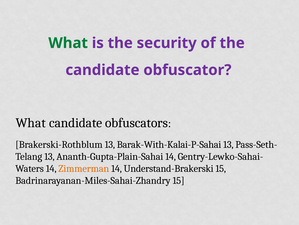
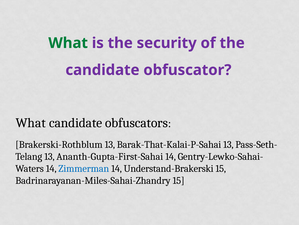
Barak-With-Kalai-P-Sahai: Barak-With-Kalai-P-Sahai -> Barak-That-Kalai-P-Sahai (169, 144)
Ananth-Gupta-Plain-Sahai: Ananth-Gupta-Plain-Sahai -> Ananth-Gupta-First-Sahai (110, 156)
Zimmerman colour: orange -> blue (84, 168)
